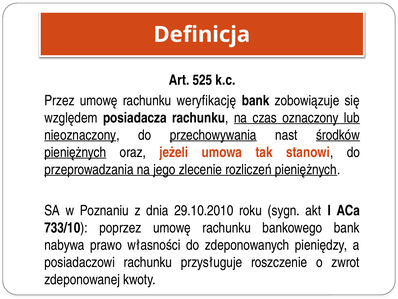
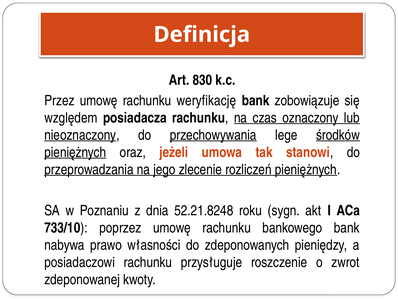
525: 525 -> 830 (202, 80)
nast: nast -> lege (286, 135)
29.10.2010: 29.10.2010 -> 52.21.8248 (204, 210)
